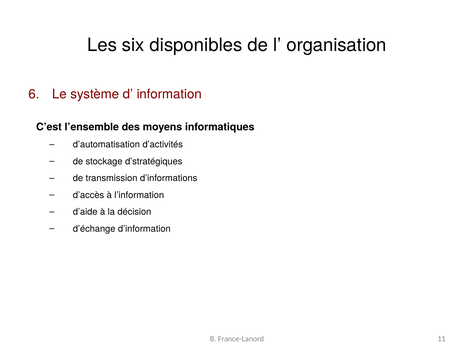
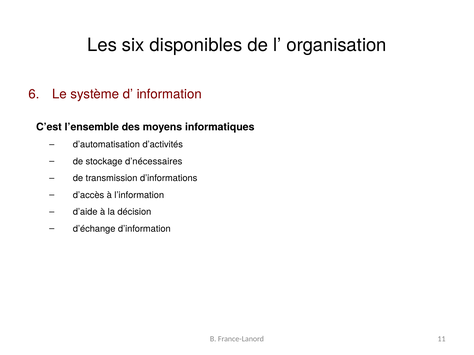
d’stratégiques: d’stratégiques -> d’nécessaires (154, 162)
